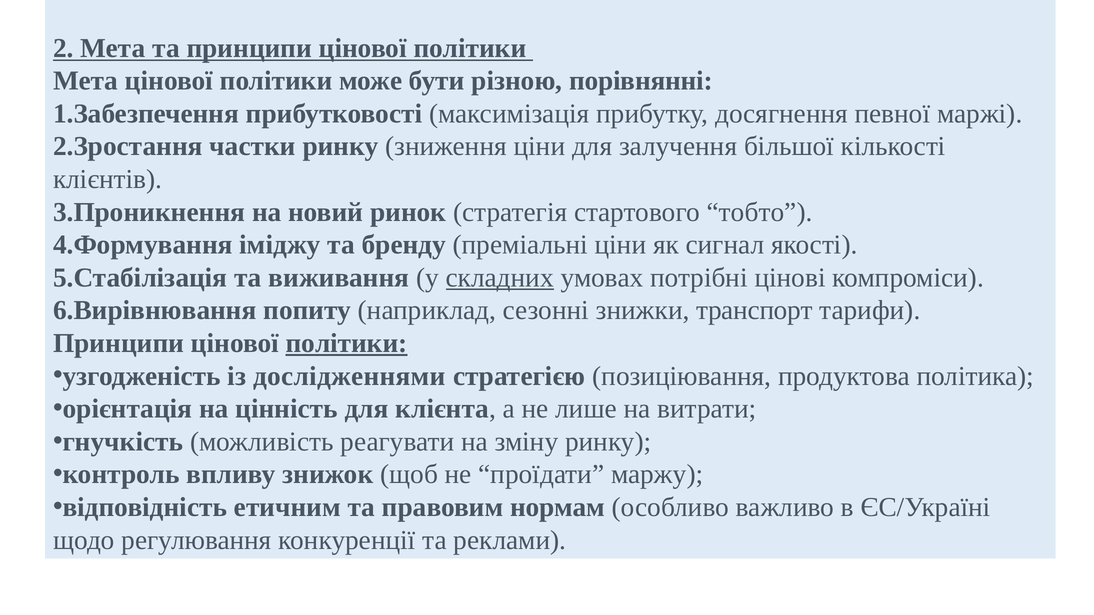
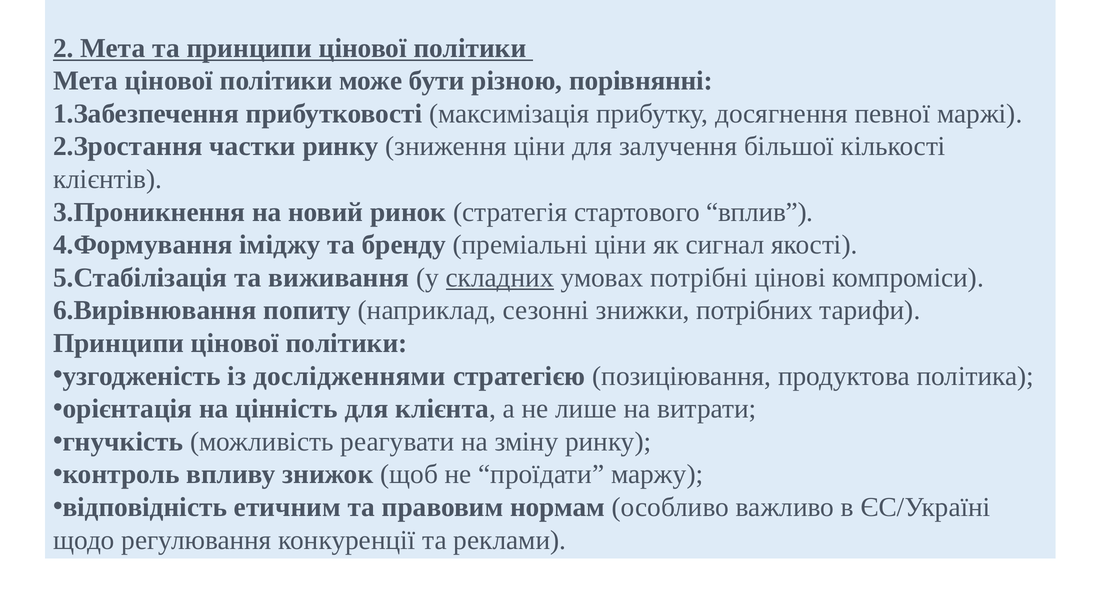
тобто: тобто -> вплив (760, 212)
транспорт: транспорт -> потрібних (755, 311)
політики underline: present -> none (347, 343)
